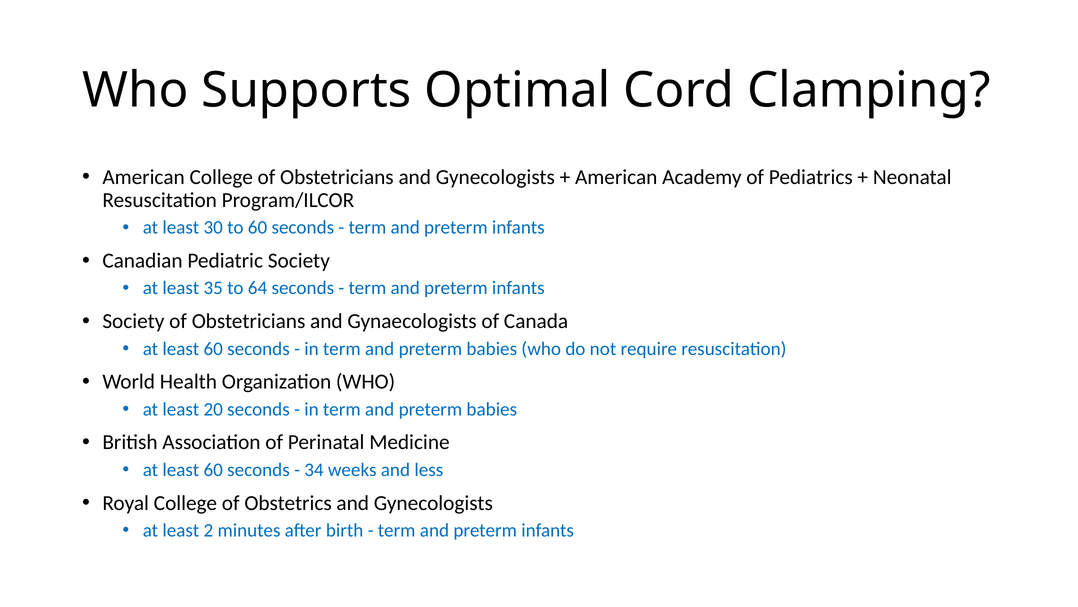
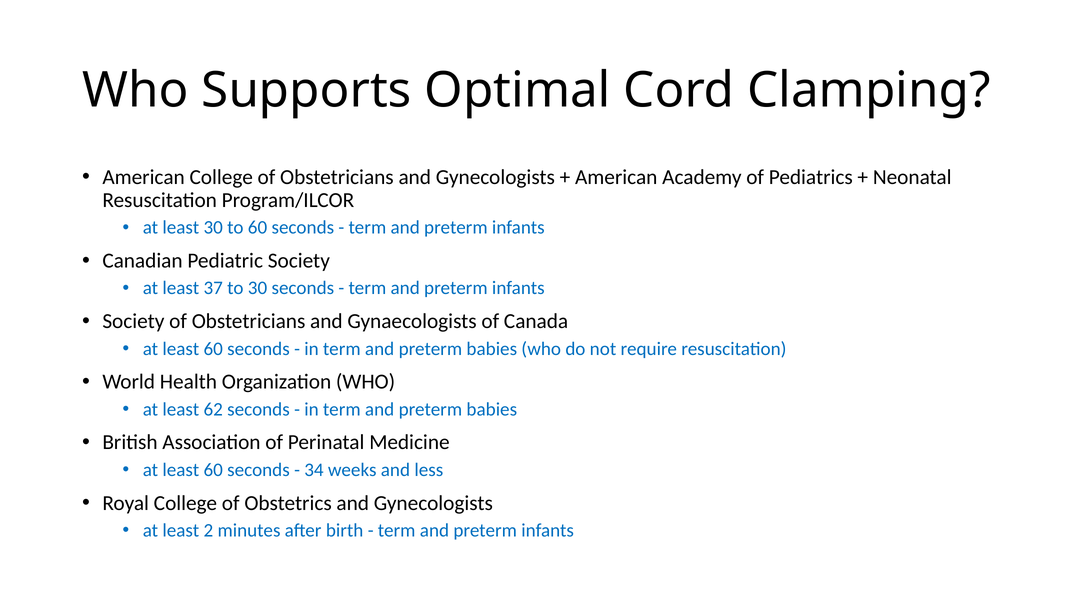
35: 35 -> 37 (213, 288)
to 64: 64 -> 30 (257, 288)
20: 20 -> 62 (213, 409)
